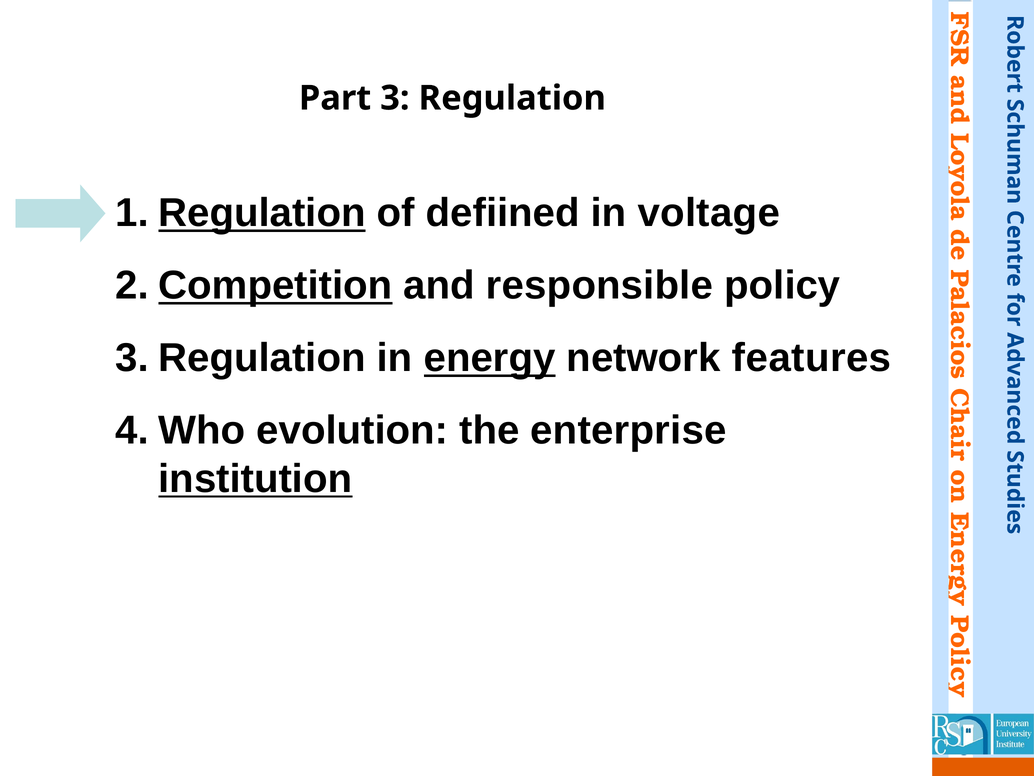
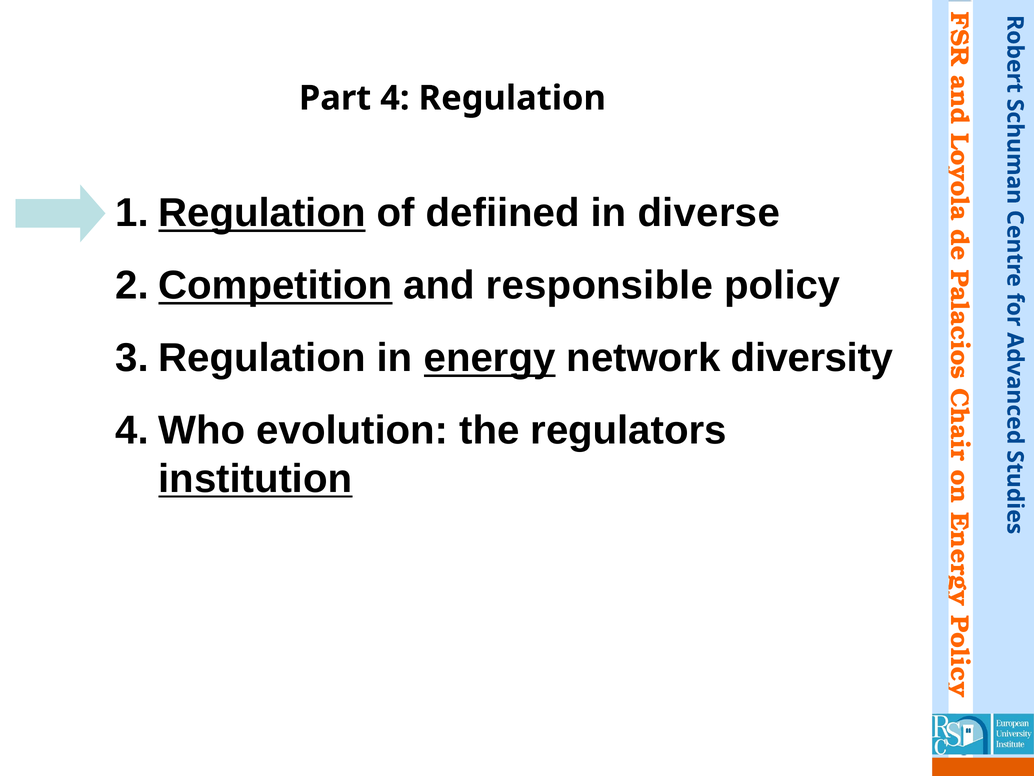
3: 3 -> 4 (395, 98)
voltage: voltage -> diverse (709, 213)
features: features -> diversity (812, 358)
enterprise: enterprise -> regulators (629, 430)
